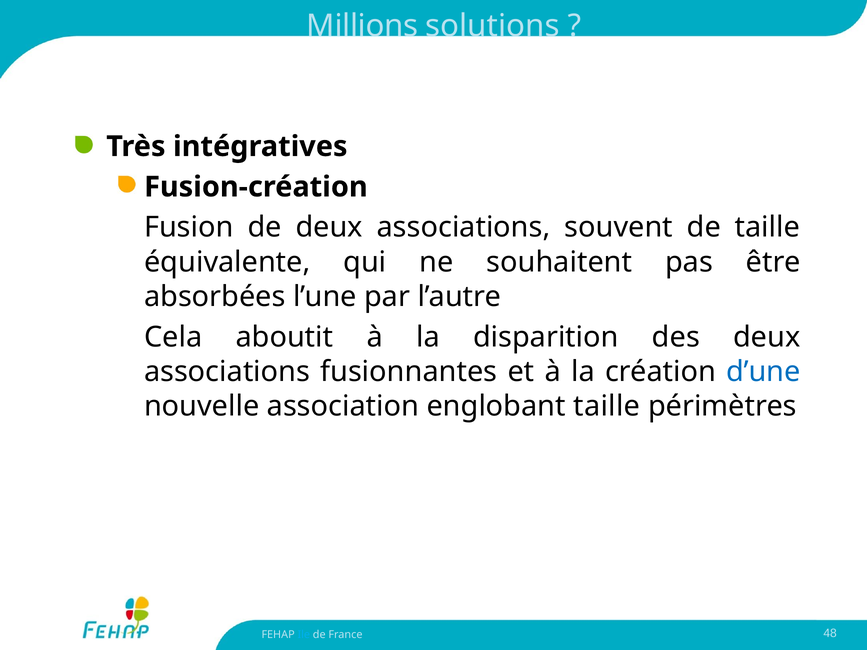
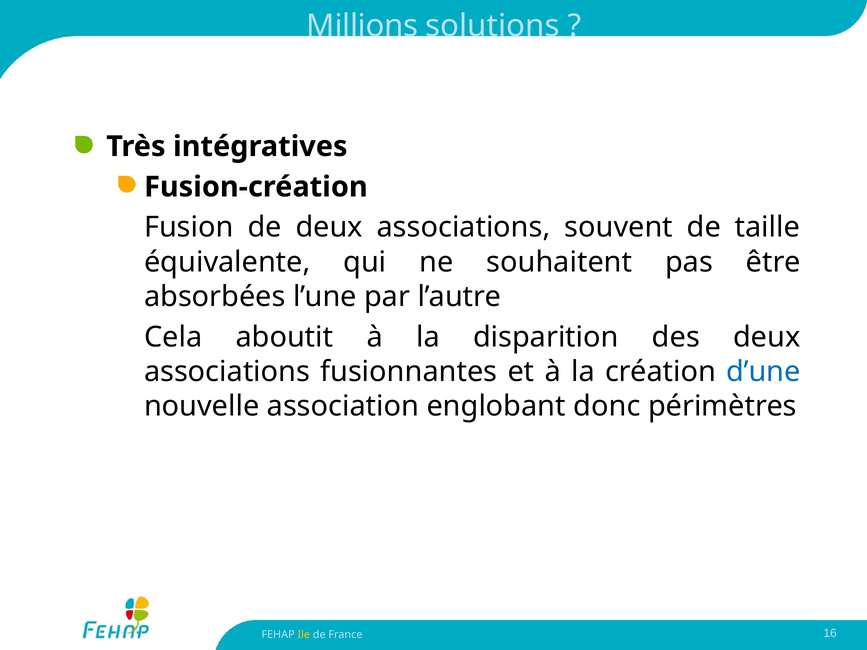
englobant taille: taille -> donc (607, 407)
Ile colour: light blue -> yellow (304, 635)
48: 48 -> 16 (830, 634)
